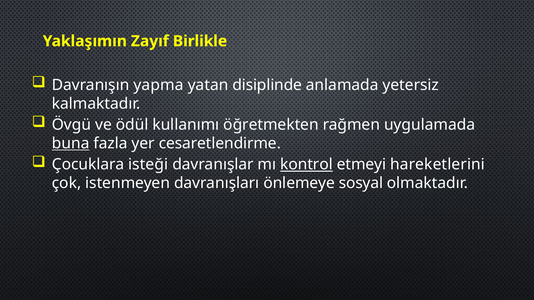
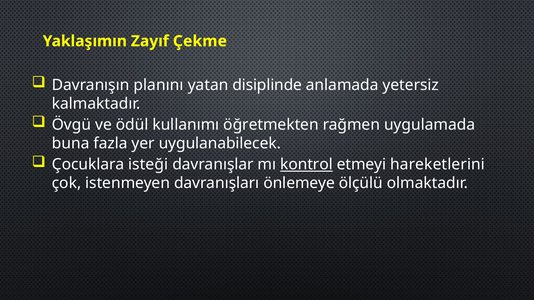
Birlikle: Birlikle -> Çekme (200, 41)
yapma: yapma -> planını (159, 85)
buna underline: present -> none (71, 144)
cesaretlendirme: cesaretlendirme -> uygulanabilecek (220, 144)
sosyal: sosyal -> ölçülü (361, 183)
